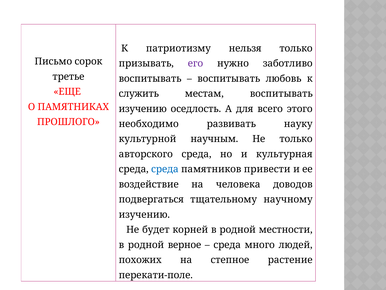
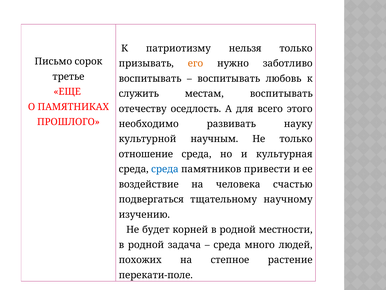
его colour: purple -> orange (195, 63)
изучению: изучению -> отечеству (143, 109)
авторского: авторского -> отношение (146, 154)
доводов: доводов -> счастью (293, 184)
верное: верное -> задача (184, 244)
